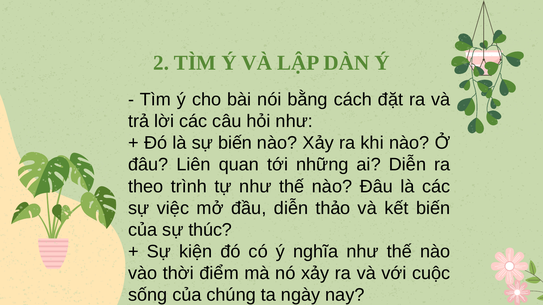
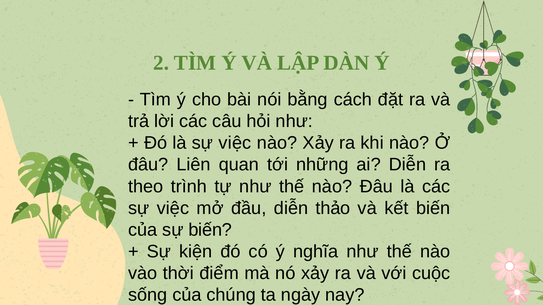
là sự biến: biến -> việc (235, 143)
sự thúc: thúc -> biến (210, 230)
